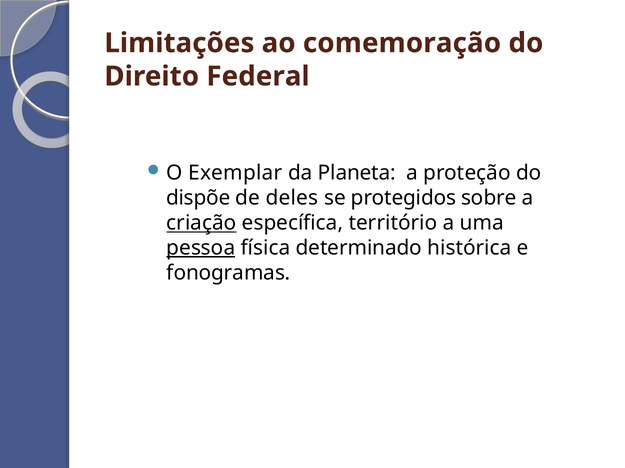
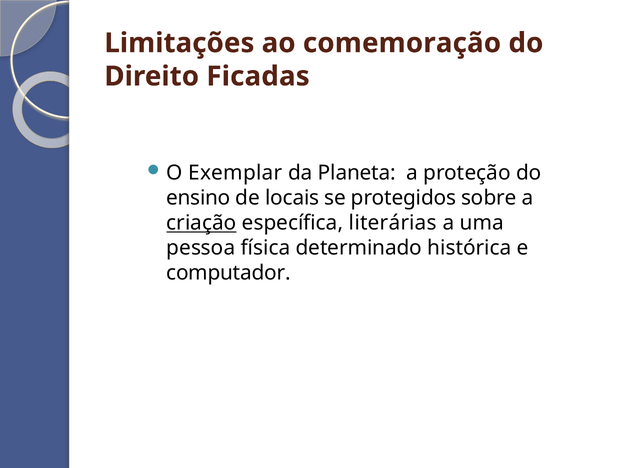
Federal: Federal -> Ficadas (258, 76)
dispõe: dispõe -> ensino (198, 198)
deles: deles -> locais (292, 198)
território: território -> literárias (393, 223)
pessoa underline: present -> none (201, 248)
fonogramas: fonogramas -> computador (229, 273)
